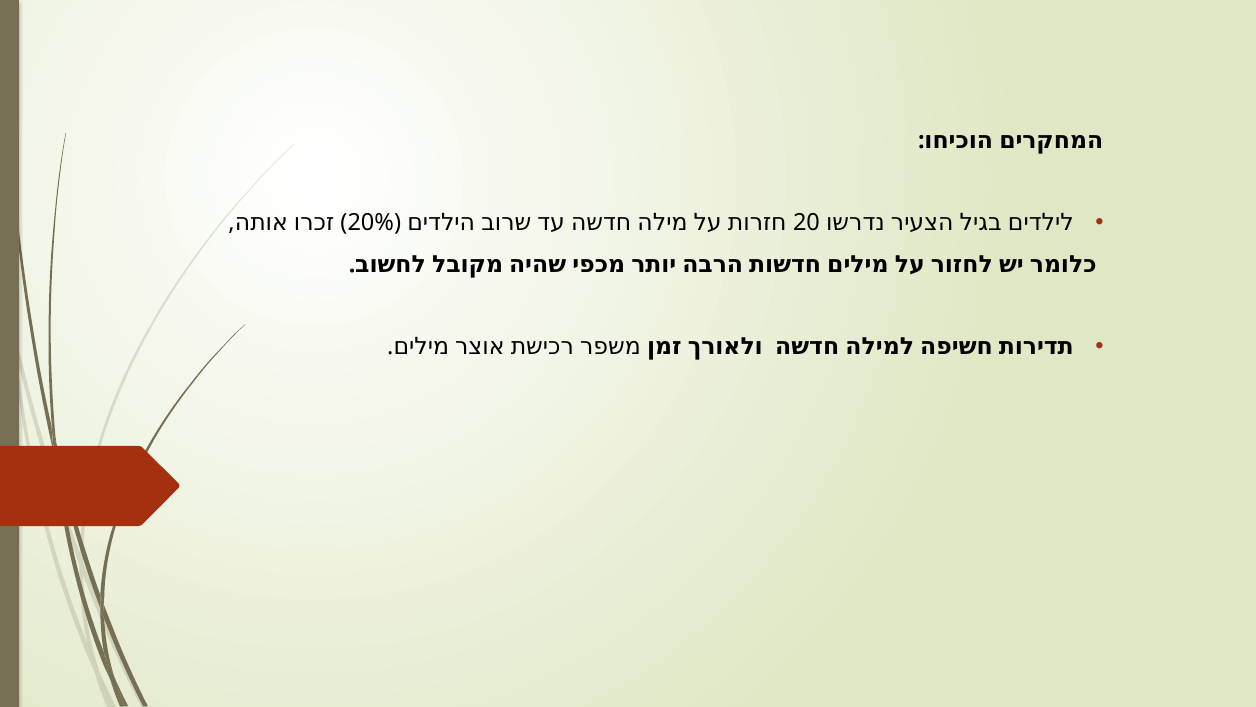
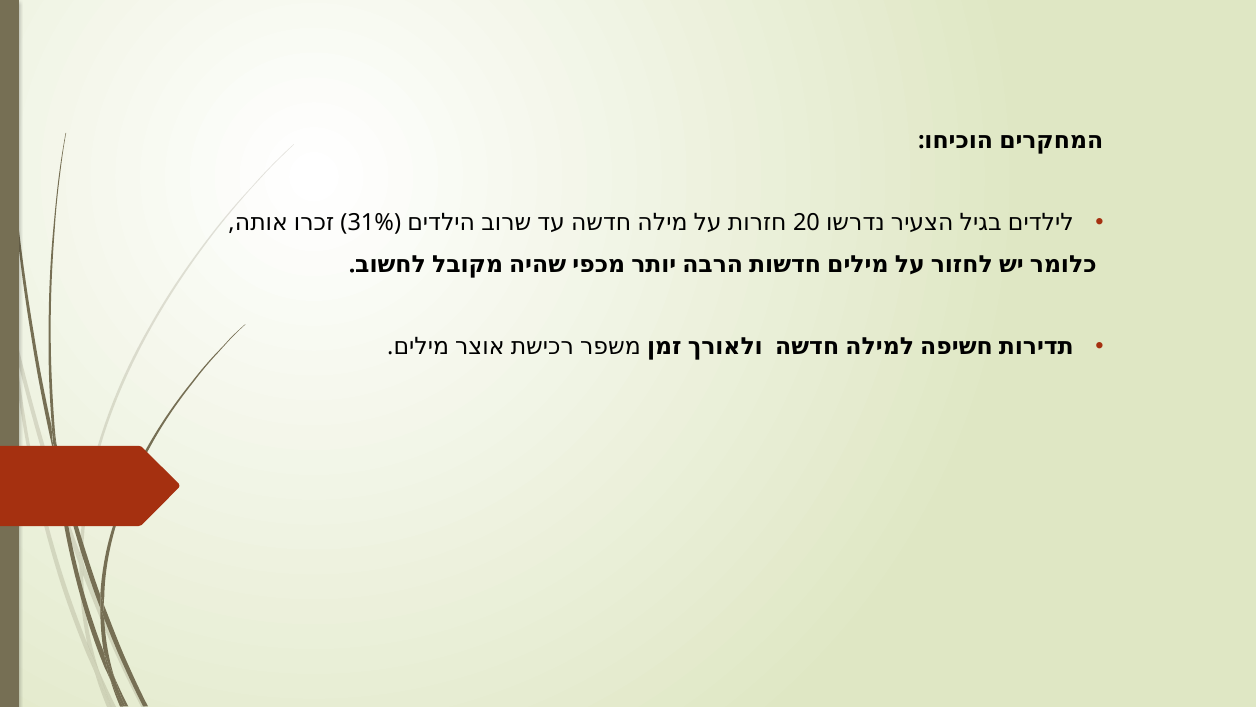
20%: 20% -> 31% (371, 223)
